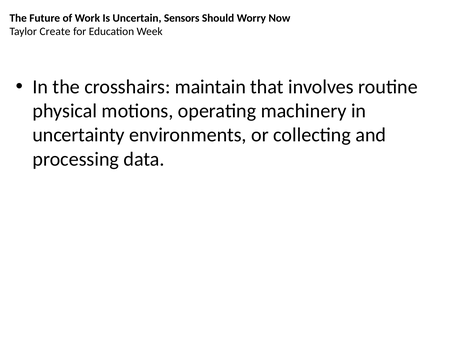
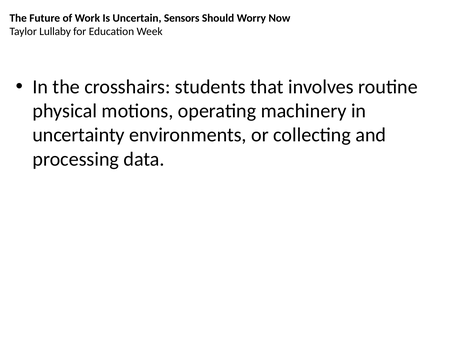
Create: Create -> Lullaby (55, 32)
maintain: maintain -> students (210, 87)
